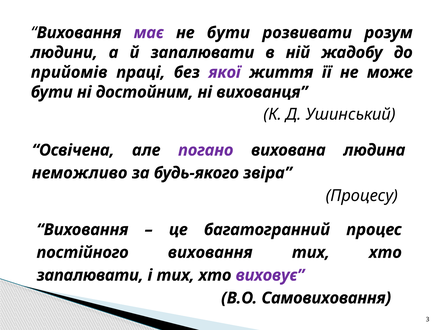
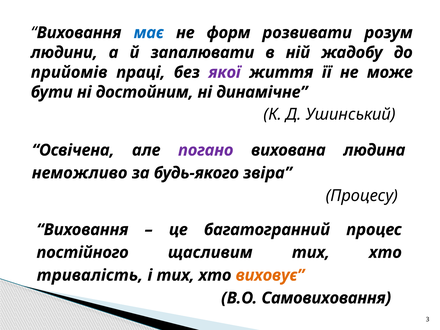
має colour: purple -> blue (149, 33)
не бути: бути -> форм (228, 33)
вихованця: вихованця -> динамічне (262, 92)
постійного виховання: виховання -> щасливим (210, 252)
запалювати: запалювати -> тривалість (90, 275)
виховує colour: purple -> orange (270, 275)
